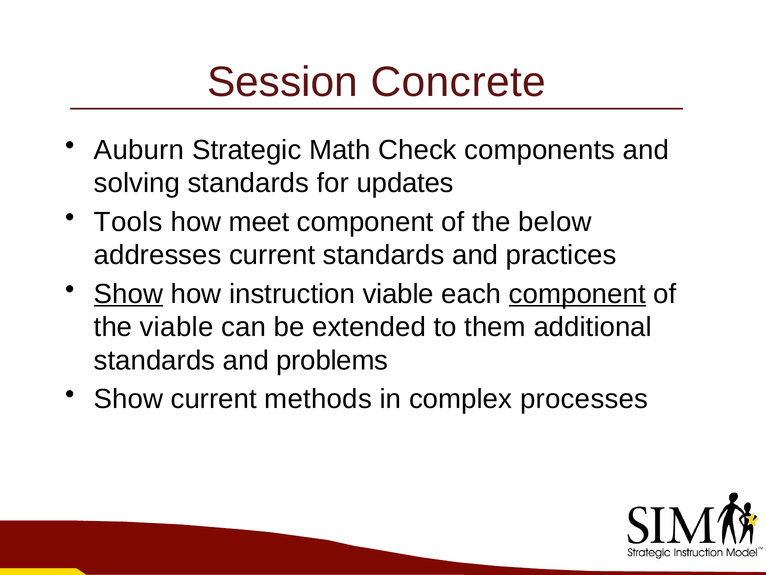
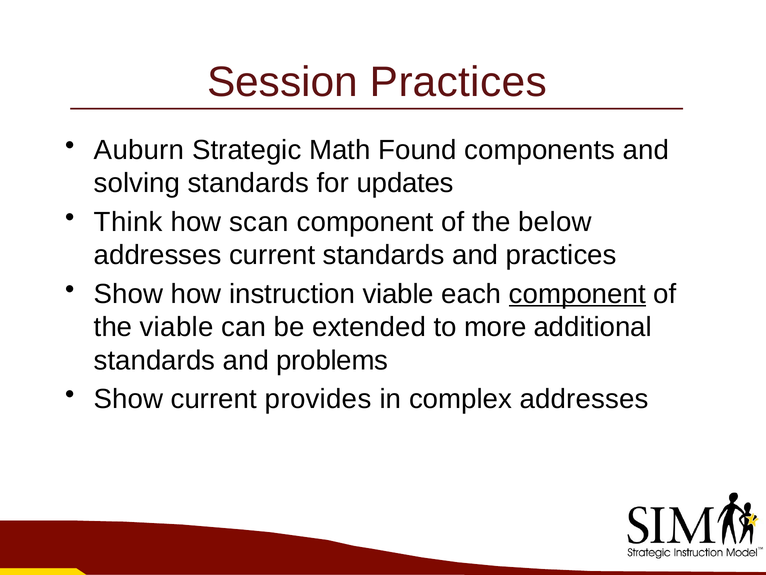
Session Concrete: Concrete -> Practices (458, 82)
Check: Check -> Found (417, 150)
Tools: Tools -> Think (128, 222)
meet: meet -> scan (259, 222)
Show underline: present -> none (128, 294)
them: them -> more (495, 327)
methods: methods -> provides (318, 399)
complex processes: processes -> addresses (584, 399)
